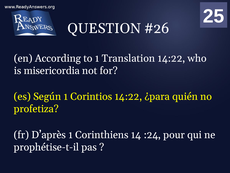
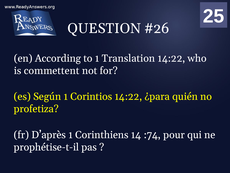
misericordia: misericordia -> commettent (52, 70)
:24: :24 -> :74 (152, 134)
